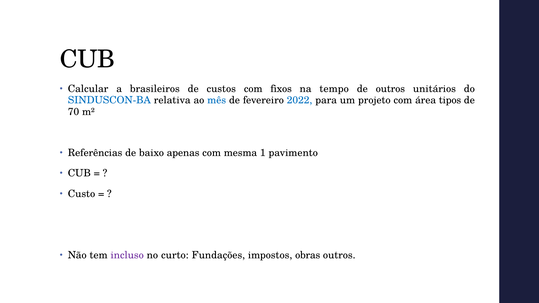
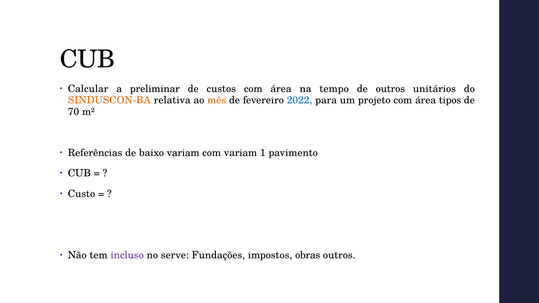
brasileiros: brasileiros -> preliminar (155, 89)
custos com fixos: fixos -> área (281, 89)
SINDUSCON-BA colour: blue -> orange (109, 100)
mês colour: blue -> orange (217, 100)
baixo apenas: apenas -> variam (183, 153)
com mesma: mesma -> variam (240, 153)
curto: curto -> serve (175, 255)
